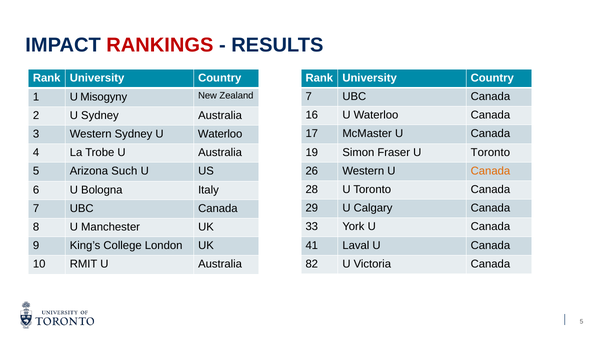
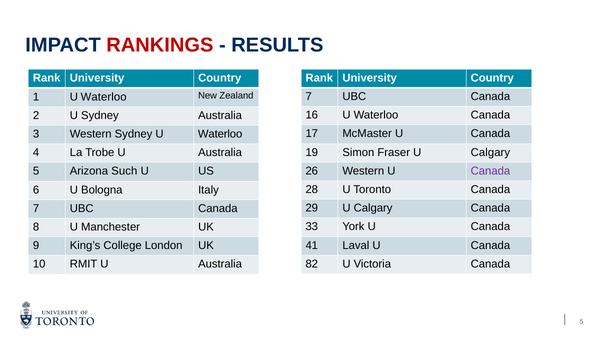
1 U Misogyny: Misogyny -> Waterloo (104, 97)
Fraser U Toronto: Toronto -> Calgary (490, 152)
Canada colour: orange -> purple (490, 171)
